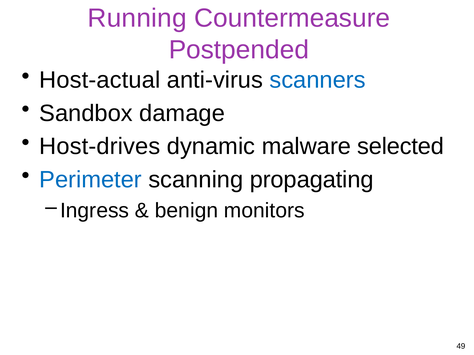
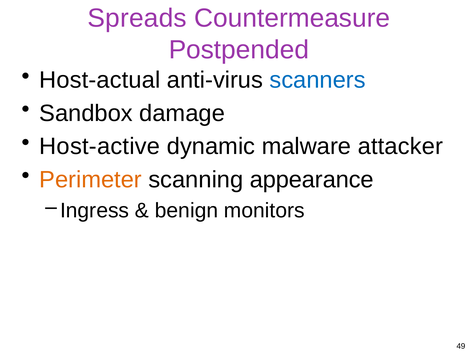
Running: Running -> Spreads (137, 18)
Host-drives: Host-drives -> Host-active (100, 147)
selected: selected -> attacker (400, 147)
Perimeter colour: blue -> orange (91, 180)
propagating: propagating -> appearance (312, 180)
